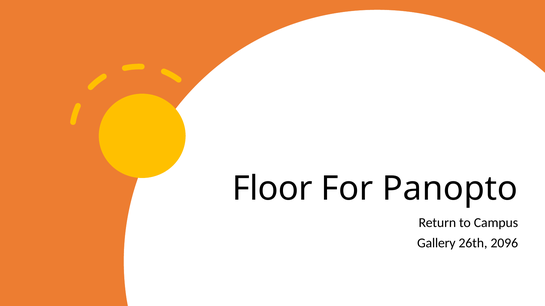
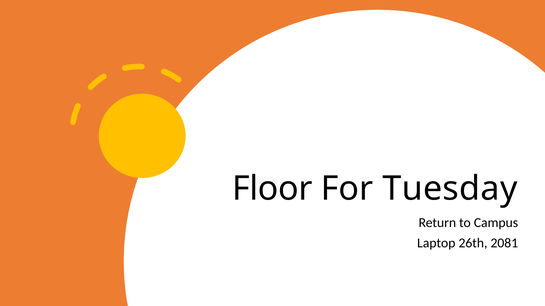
Panopto: Panopto -> Tuesday (450, 189)
Gallery: Gallery -> Laptop (436, 243)
2096: 2096 -> 2081 (504, 243)
